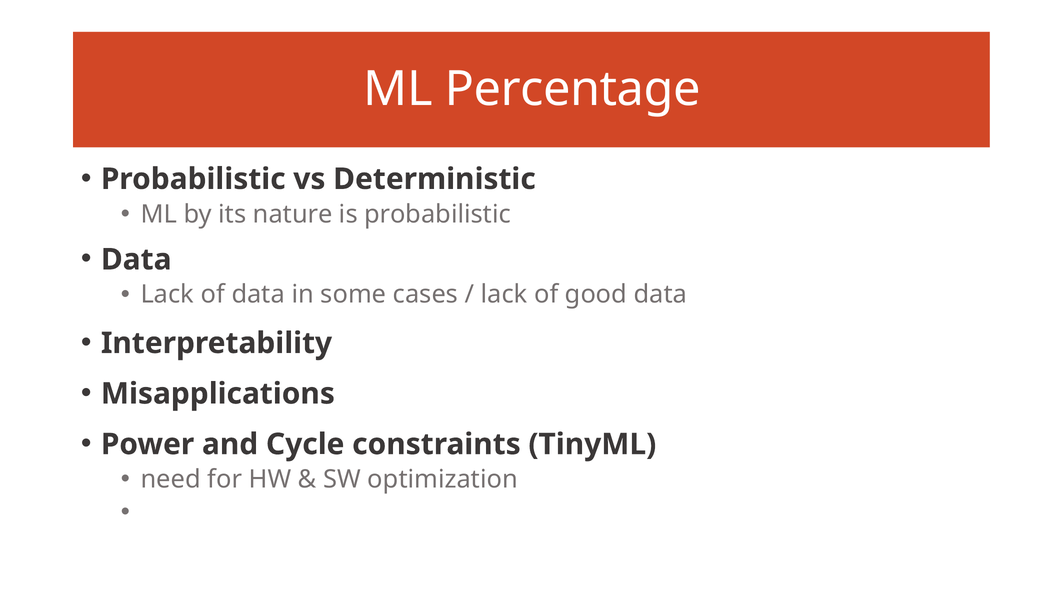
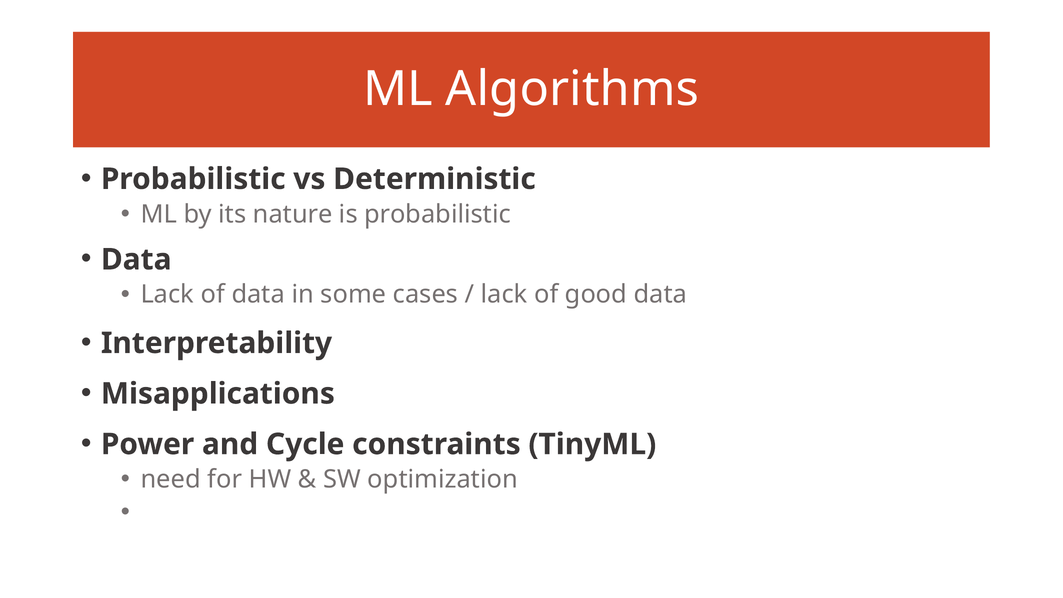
Percentage: Percentage -> Algorithms (572, 89)
